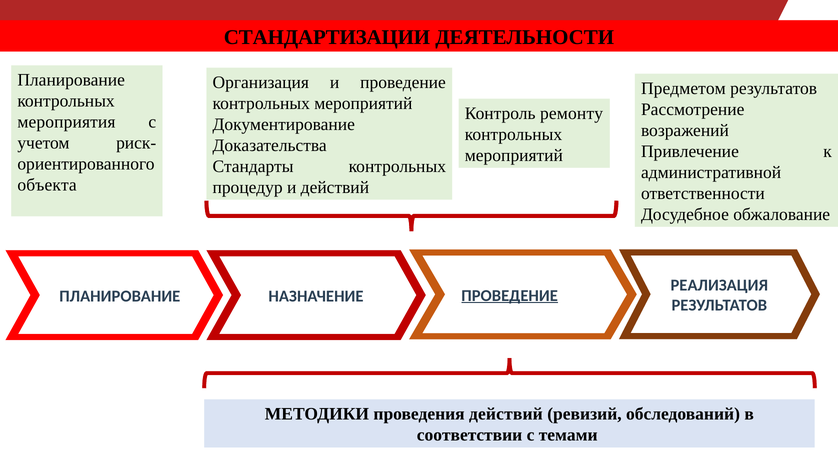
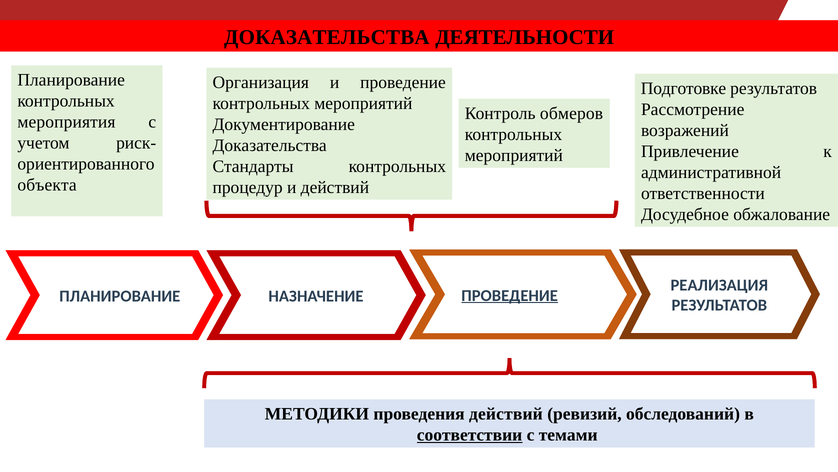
СТАНДАРТИЗАЦИИ: СТАНДАРТИЗАЦИИ -> ДОКАЗАТЕЛЬСТВА (327, 37)
Предметом: Предметом -> Подготовке (684, 88)
ремонту: ремонту -> обмеров (572, 113)
соответствии underline: none -> present (470, 435)
